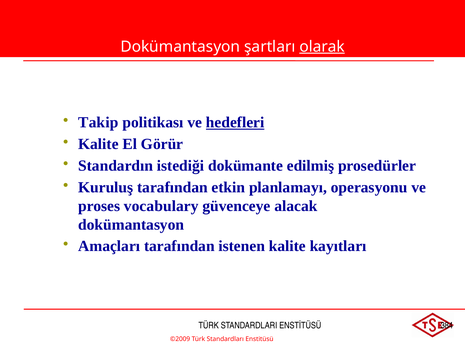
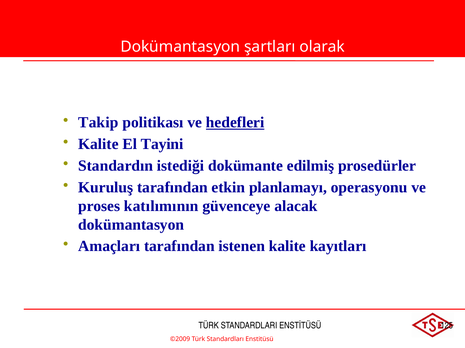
olarak underline: present -> none (322, 47)
Görür: Görür -> Tayini (162, 144)
vocabulary: vocabulary -> katılımının (161, 206)
384: 384 -> 125 (447, 326)
